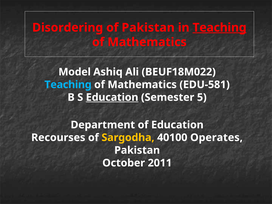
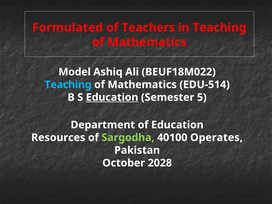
Disordering: Disordering -> Formulated (68, 28)
of Pakistan: Pakistan -> Teachers (148, 28)
Teaching underline: present -> none (220, 28)
EDU-581: EDU-581 -> EDU-514 (205, 85)
Recourses: Recourses -> Resources (58, 138)
Sargodha colour: yellow -> light green (128, 138)
2011: 2011 -> 2028 (160, 163)
